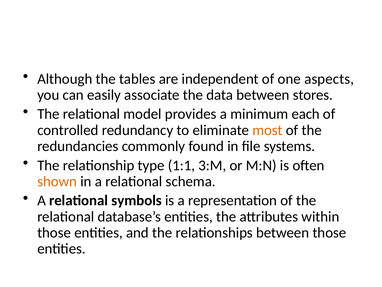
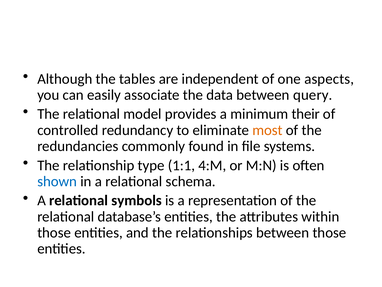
stores: stores -> query (313, 95)
each: each -> their (306, 114)
3:M: 3:M -> 4:M (212, 165)
shown colour: orange -> blue (57, 181)
